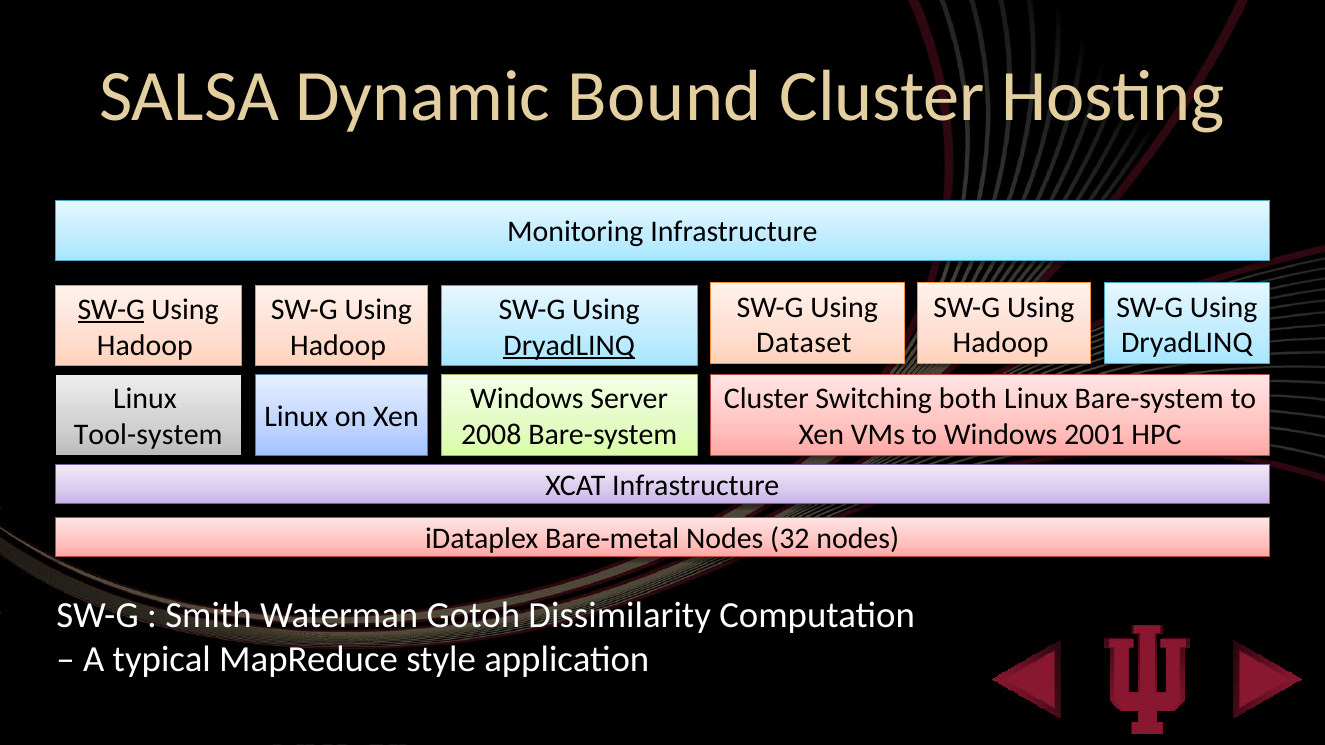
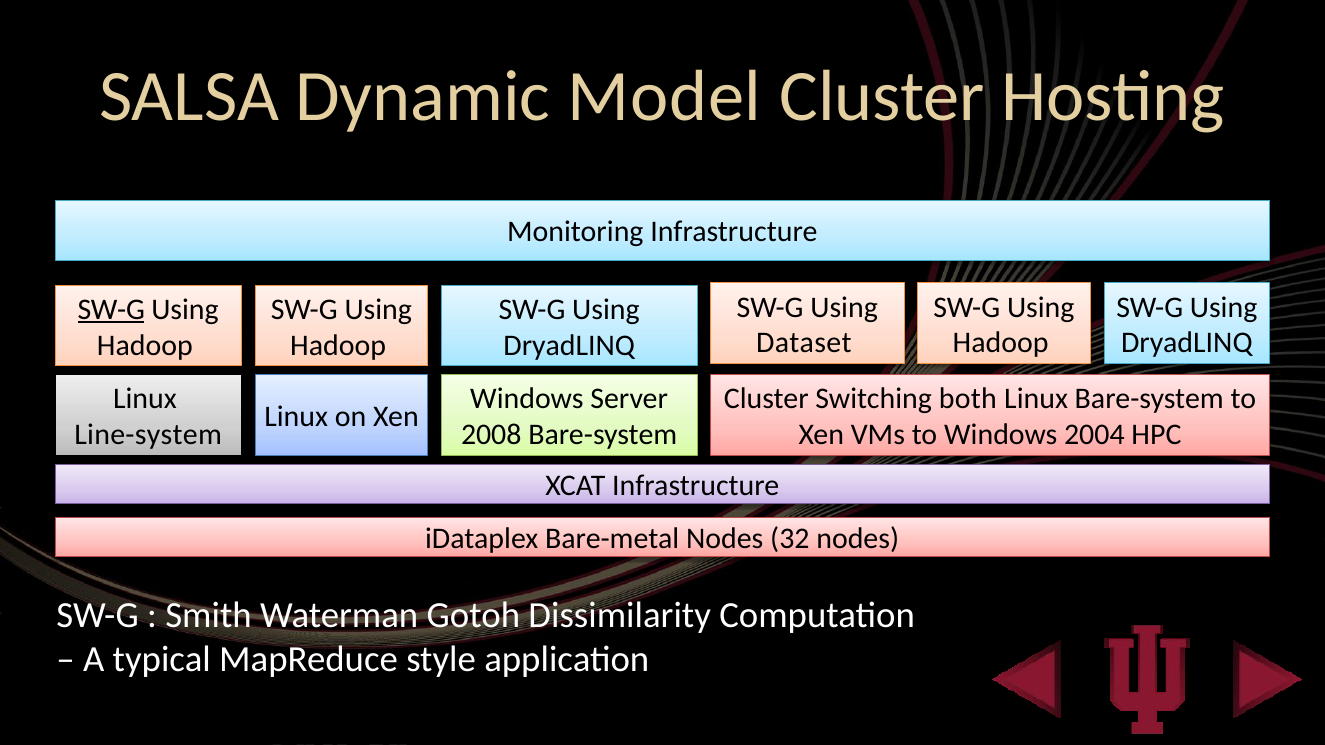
Bound: Bound -> Model (665, 97)
DryadLINQ underline: present -> none (569, 345)
Tool-system: Tool-system -> Line-system (148, 435)
2001: 2001 -> 2004 (1094, 435)
